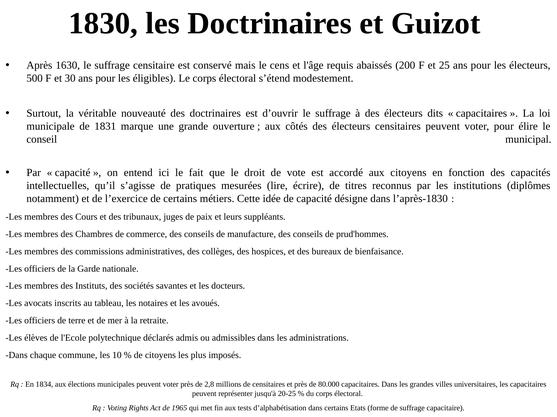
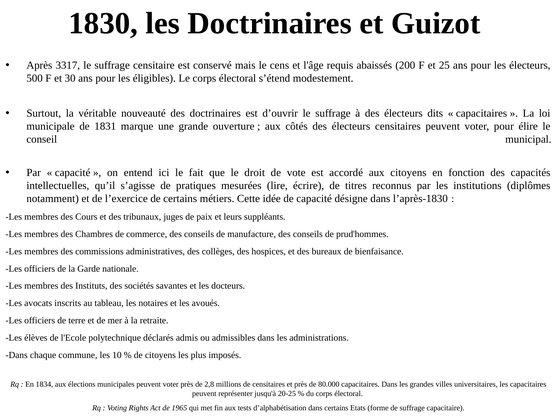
1630: 1630 -> 3317 (68, 65)
